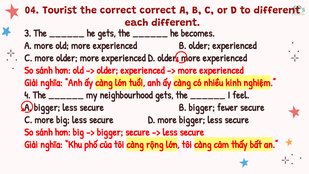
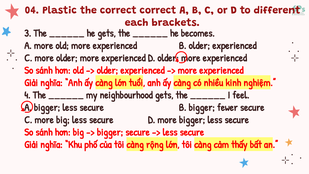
Tourist: Tourist -> Plastic (60, 10)
each different: different -> brackets (176, 22)
